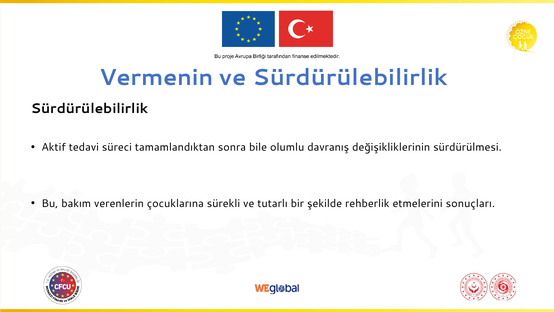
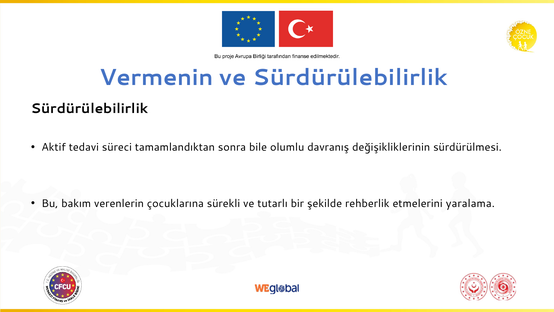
sonuçları: sonuçları -> yaralama (470, 203)
